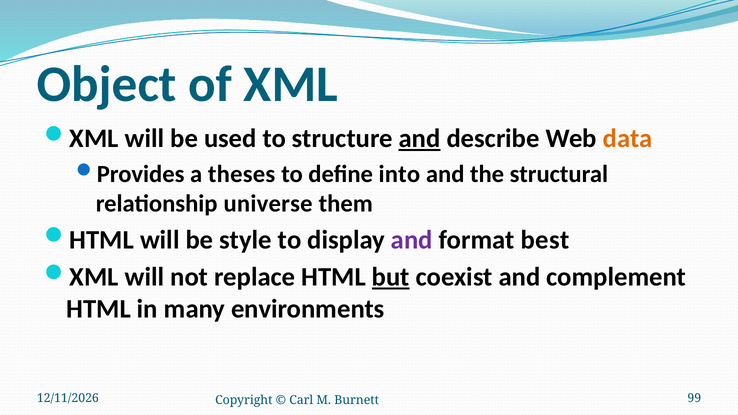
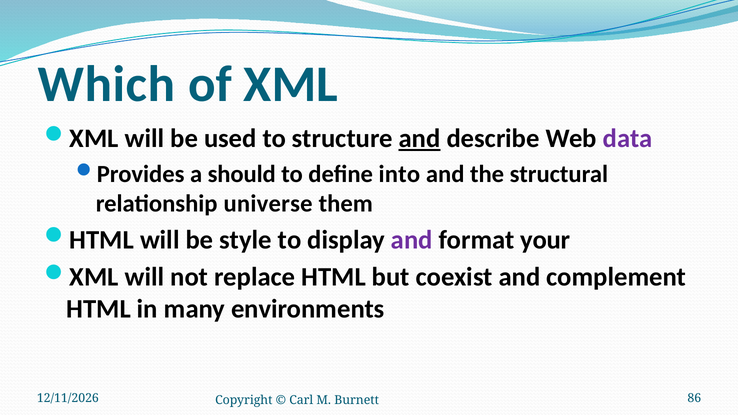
Object: Object -> Which (106, 85)
data colour: orange -> purple (628, 139)
theses: theses -> should (242, 174)
best: best -> your (545, 240)
but underline: present -> none (391, 277)
99: 99 -> 86 (694, 398)
